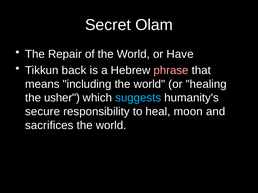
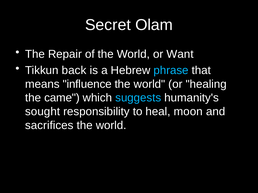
Have: Have -> Want (180, 54)
phrase colour: pink -> light blue (171, 71)
including: including -> influence (87, 84)
usher: usher -> came (62, 98)
secure: secure -> sought (43, 112)
